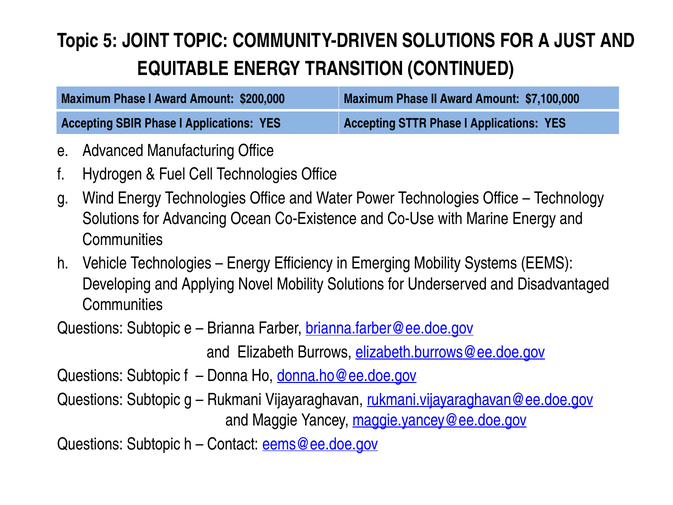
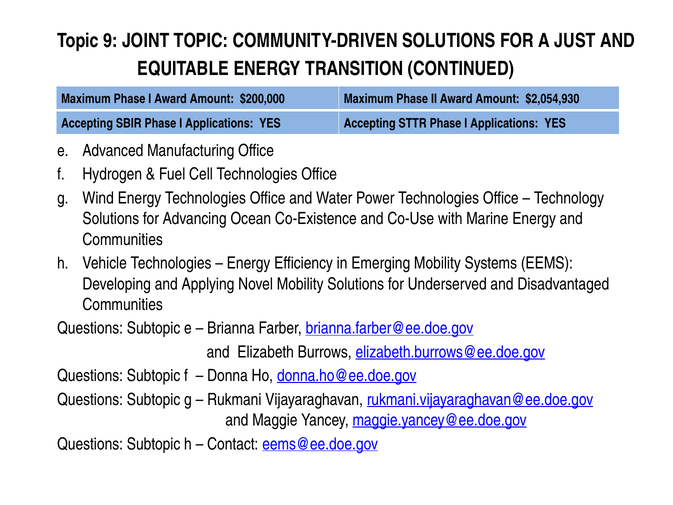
5: 5 -> 9 (110, 41)
$7,100,000: $7,100,000 -> $2,054,930 (552, 99)
